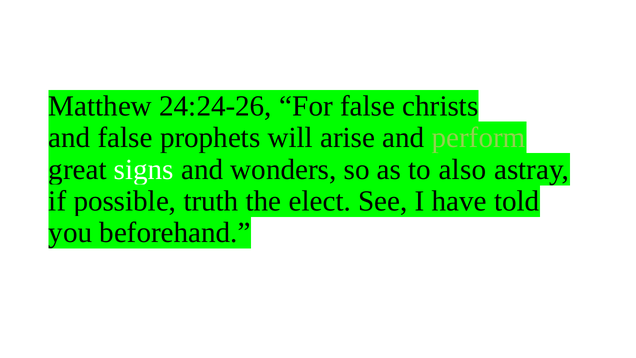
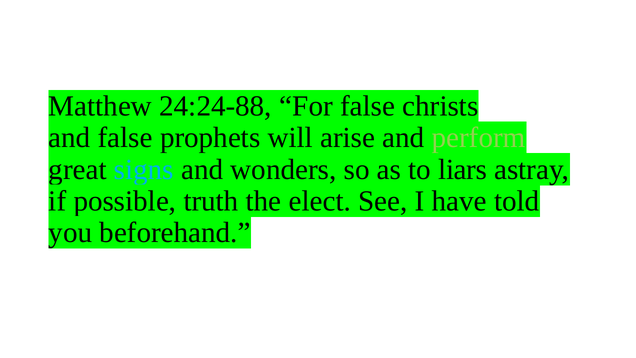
24:24-26: 24:24-26 -> 24:24-88 (216, 106)
signs colour: white -> light blue (144, 169)
also: also -> liars (463, 169)
